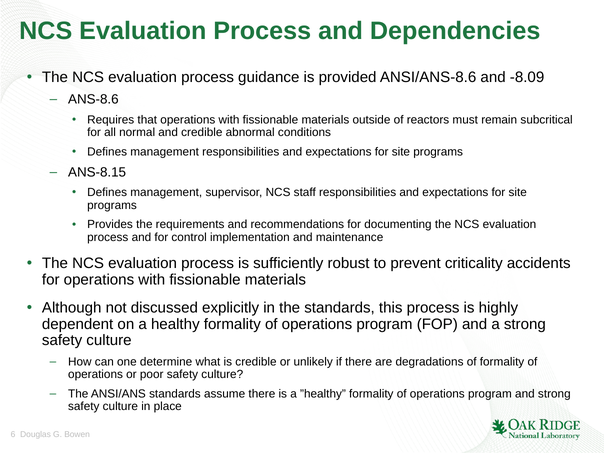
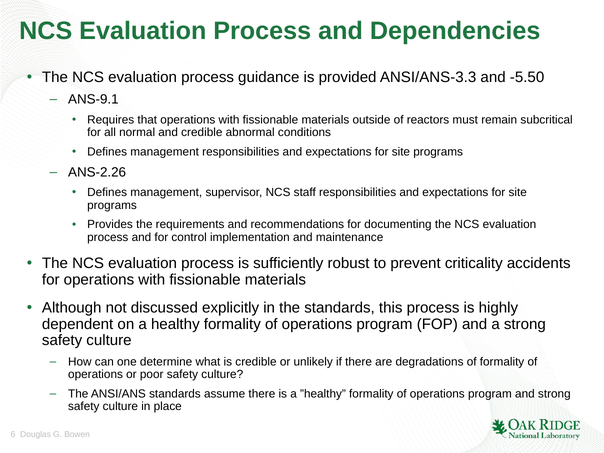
ANSI/ANS-8.6: ANSI/ANS-8.6 -> ANSI/ANS-3.3 (428, 77)
-8.09: -8.09 -> -5.50 (527, 77)
ANS-8.6: ANS-8.6 -> ANS-9.1 (93, 99)
ANS-8.15: ANS-8.15 -> ANS-2.26 (97, 172)
